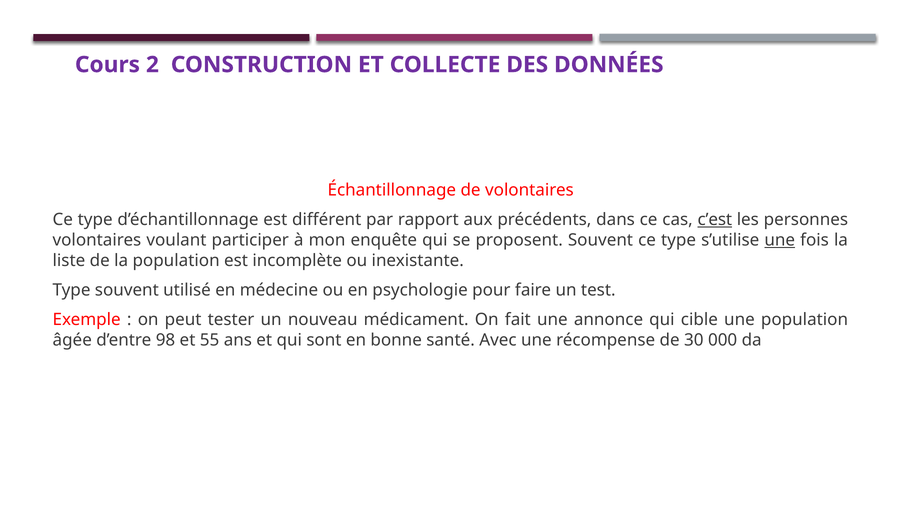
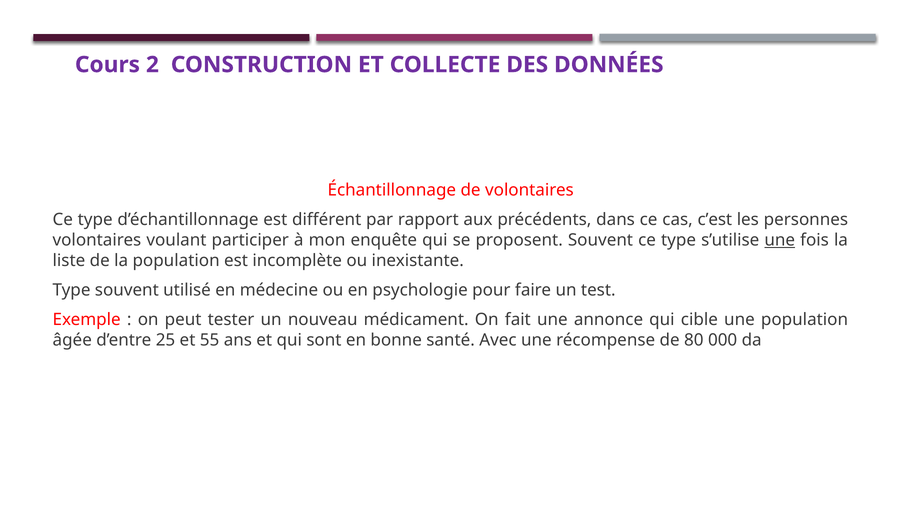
c’est underline: present -> none (715, 220)
98: 98 -> 25 (165, 340)
30: 30 -> 80 (694, 340)
